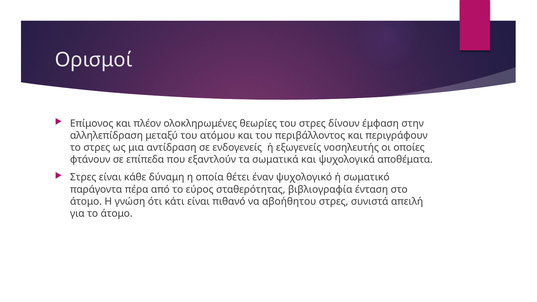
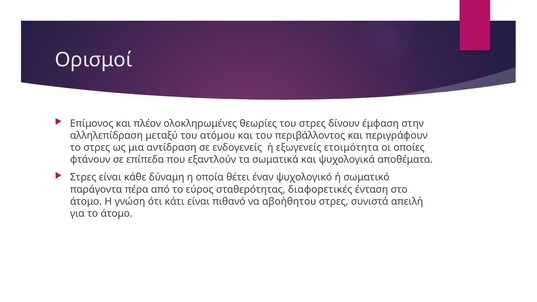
νοσηλευτής: νοσηλευτής -> ετοιμότητα (351, 148)
βιβλιογραφία: βιβλιογραφία -> διαφορετικές (320, 189)
